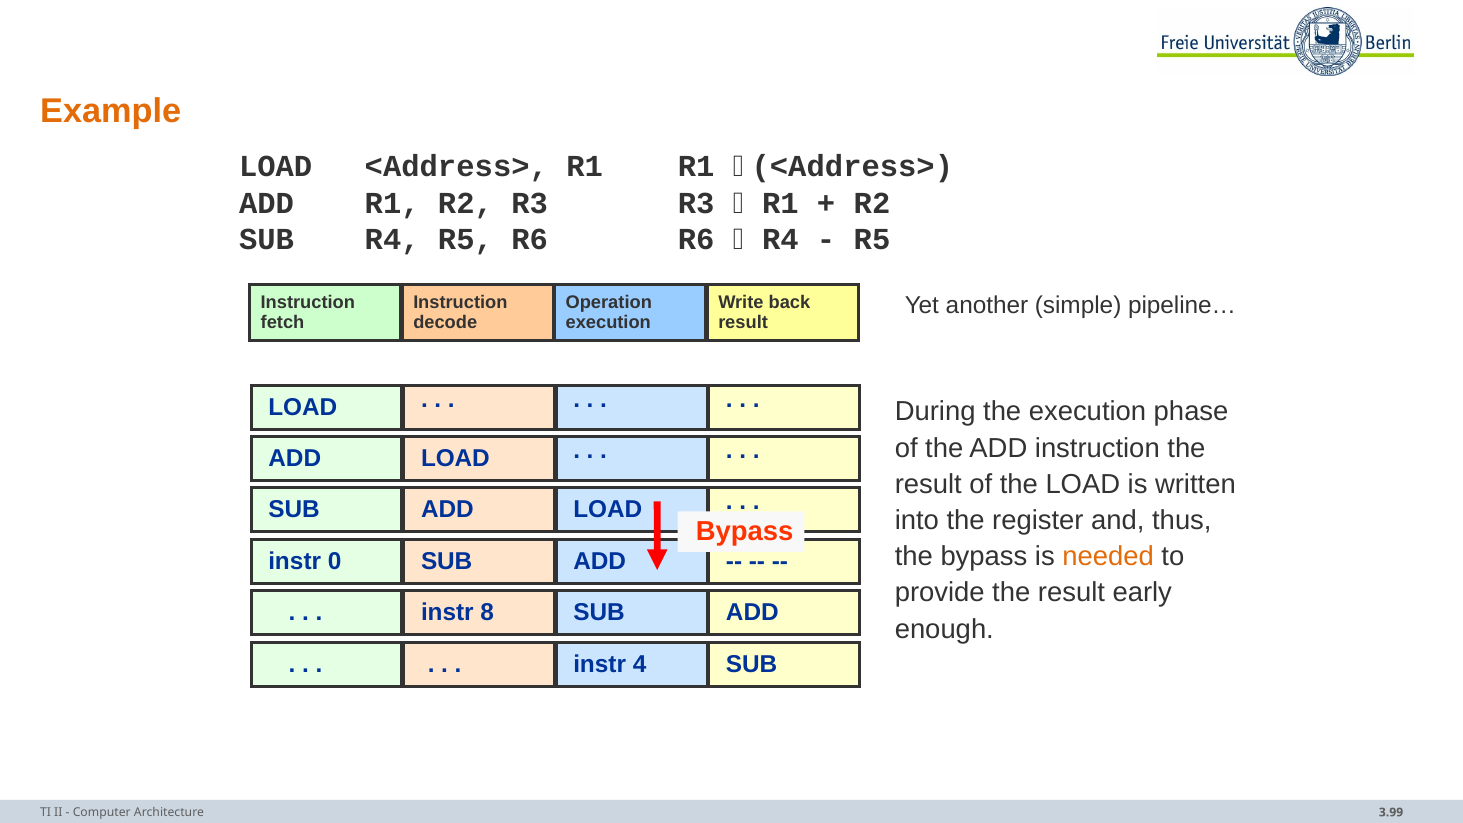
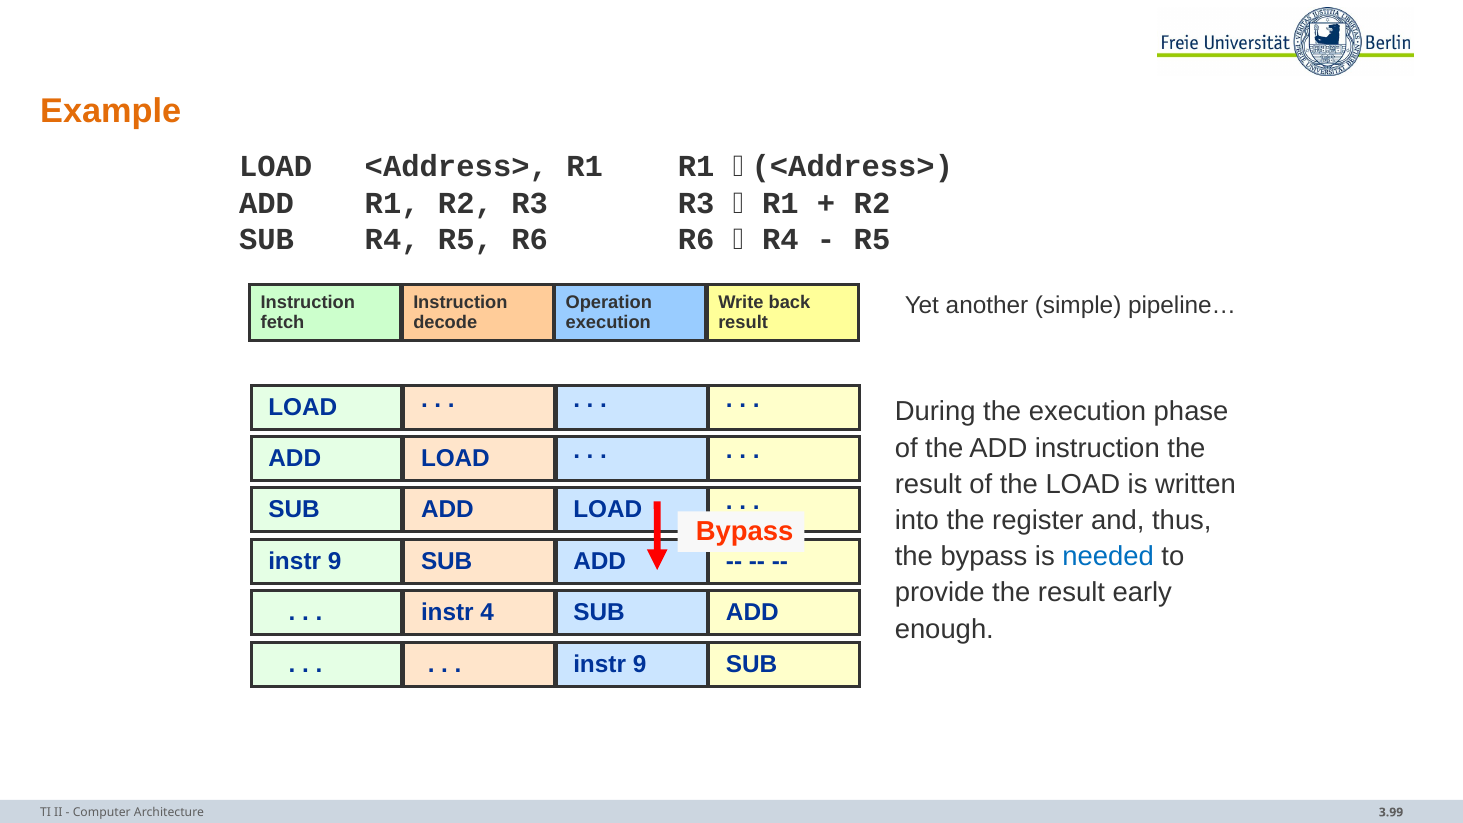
needed colour: orange -> blue (1108, 557)
0: 0 -> 9 (335, 561)
8: 8 -> 4 (487, 613)
4: 4 -> 9 (640, 664)
